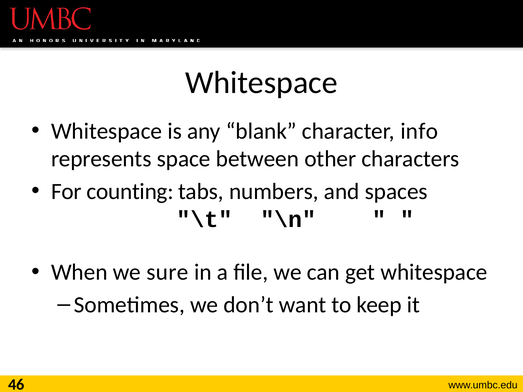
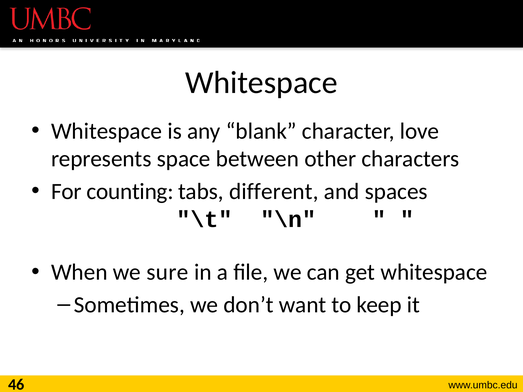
info: info -> love (419, 131)
numbers: numbers -> different (274, 192)
